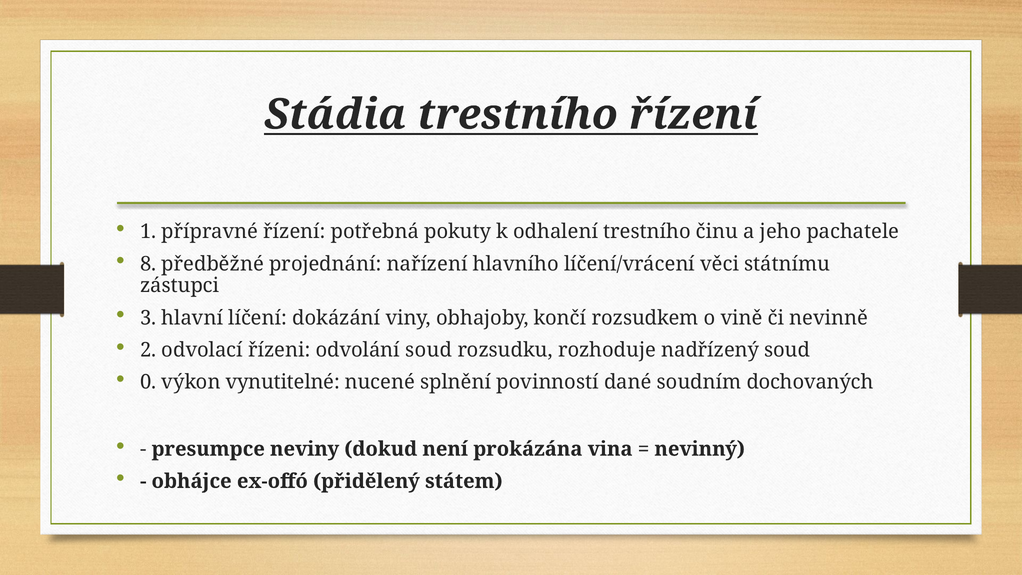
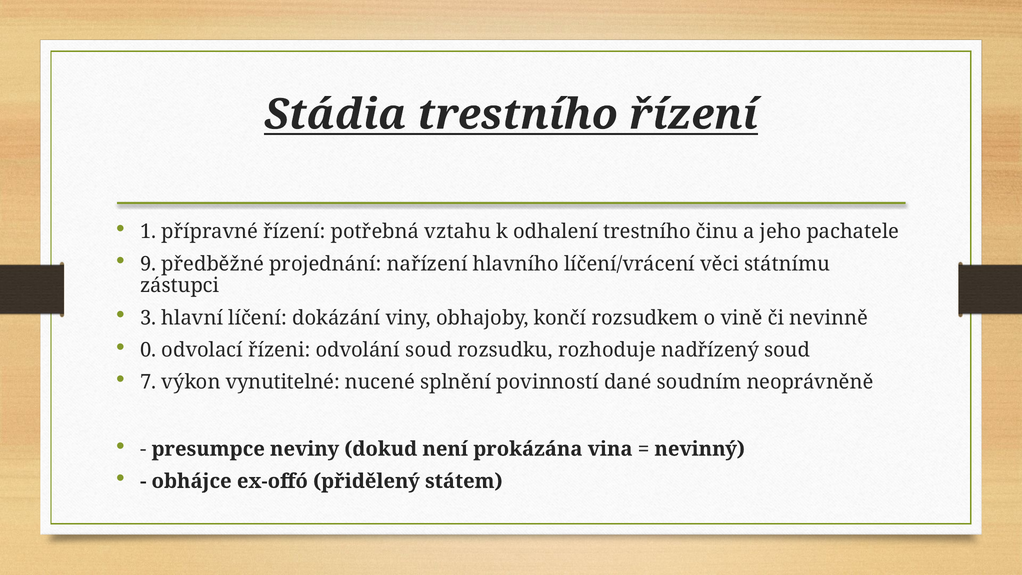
pokuty: pokuty -> vztahu (458, 232)
8: 8 -> 9 (148, 264)
2: 2 -> 0 (148, 350)
0: 0 -> 7 (148, 382)
dochovaných: dochovaných -> neoprávněně (810, 382)
